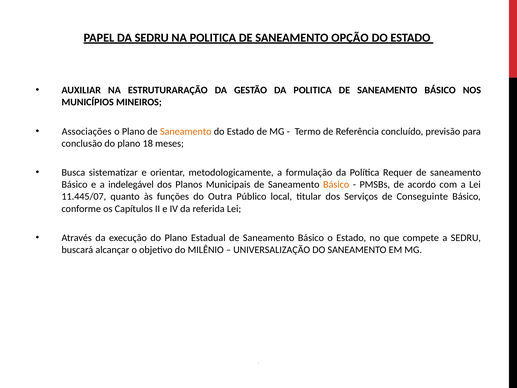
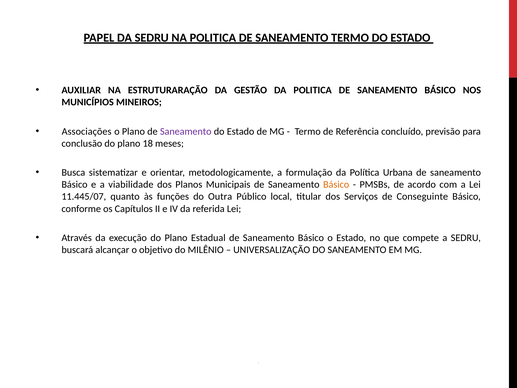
SANEAMENTO OPÇÃO: OPÇÃO -> TERMO (350, 38)
Saneamento colour: orange -> purple (186, 131)
Requer: Requer -> Urbana (398, 172)
indelegável: indelegável -> viabilidade (131, 184)
